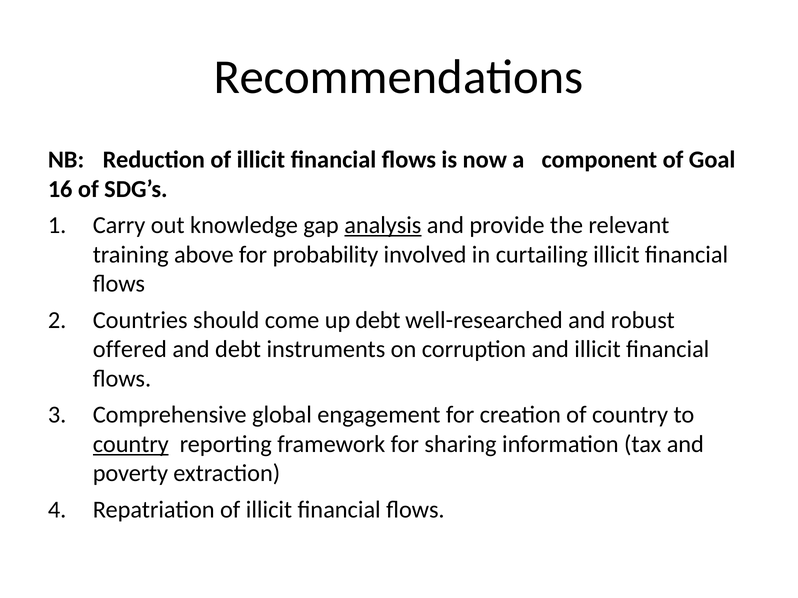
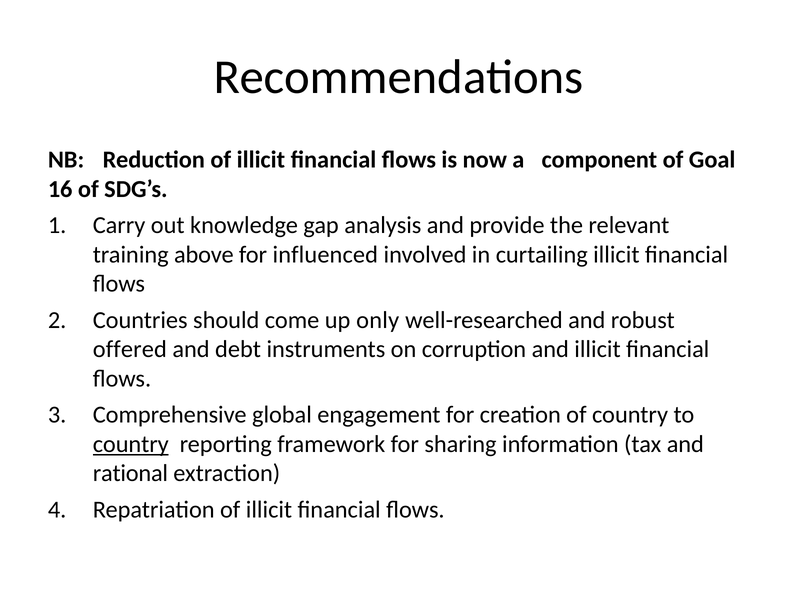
analysis underline: present -> none (383, 226)
probability: probability -> influenced (325, 255)
up debt: debt -> only (378, 320)
poverty: poverty -> rational (130, 474)
